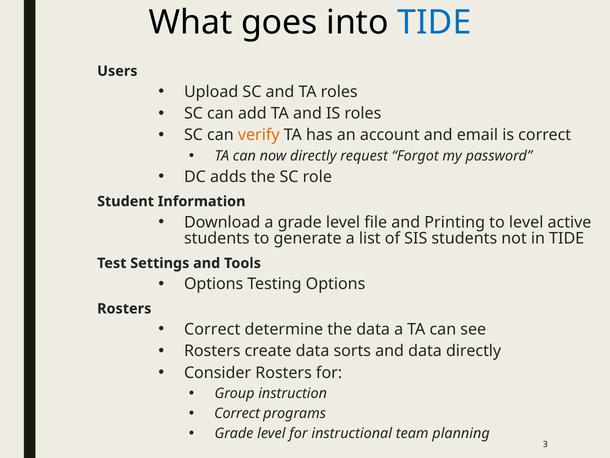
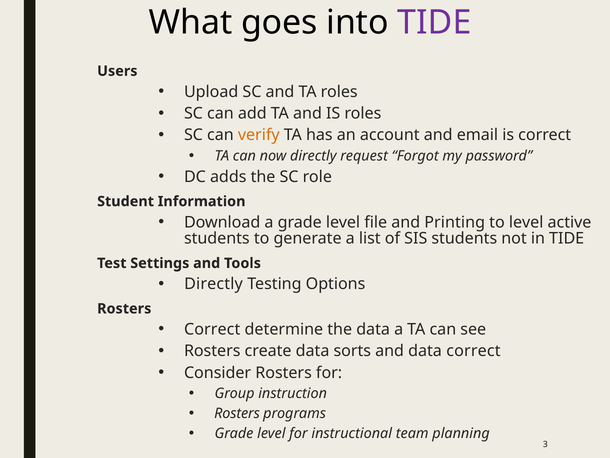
TIDE colour: blue -> purple (434, 23)
Options: Options -> Directly (213, 284)
data directly: directly -> correct (473, 351)
Correct: Correct -> Rosters (237, 413)
